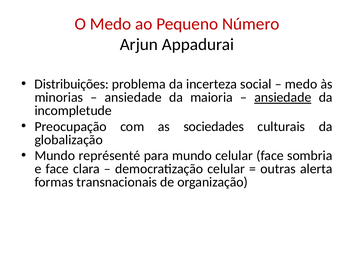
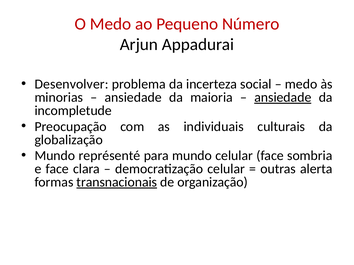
Distribuições: Distribuições -> Desenvolver (72, 84)
sociedades: sociedades -> individuais (214, 127)
transnacionais underline: none -> present (117, 182)
